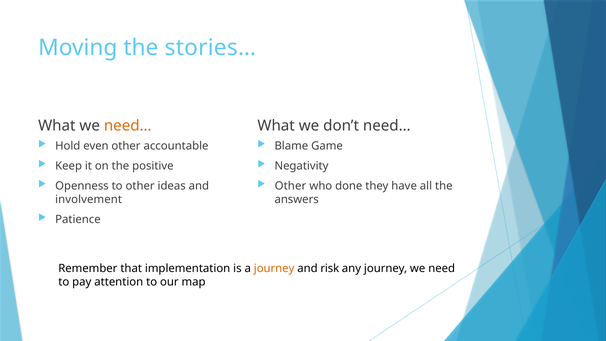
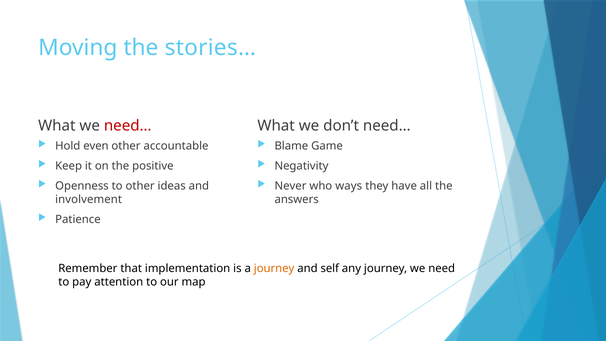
need… colour: orange -> red (128, 126)
Other: Other -> Never (290, 186)
done: done -> ways (349, 186)
risk: risk -> self (330, 268)
